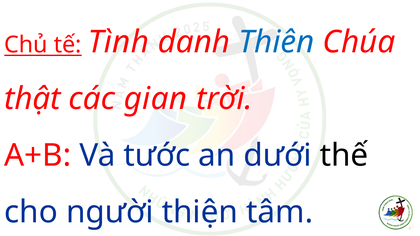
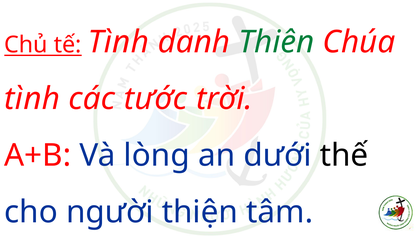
Thiên colour: blue -> green (276, 42)
thật: thật -> tình (32, 99)
gian: gian -> tước (155, 99)
tước: tước -> lòng (157, 156)
